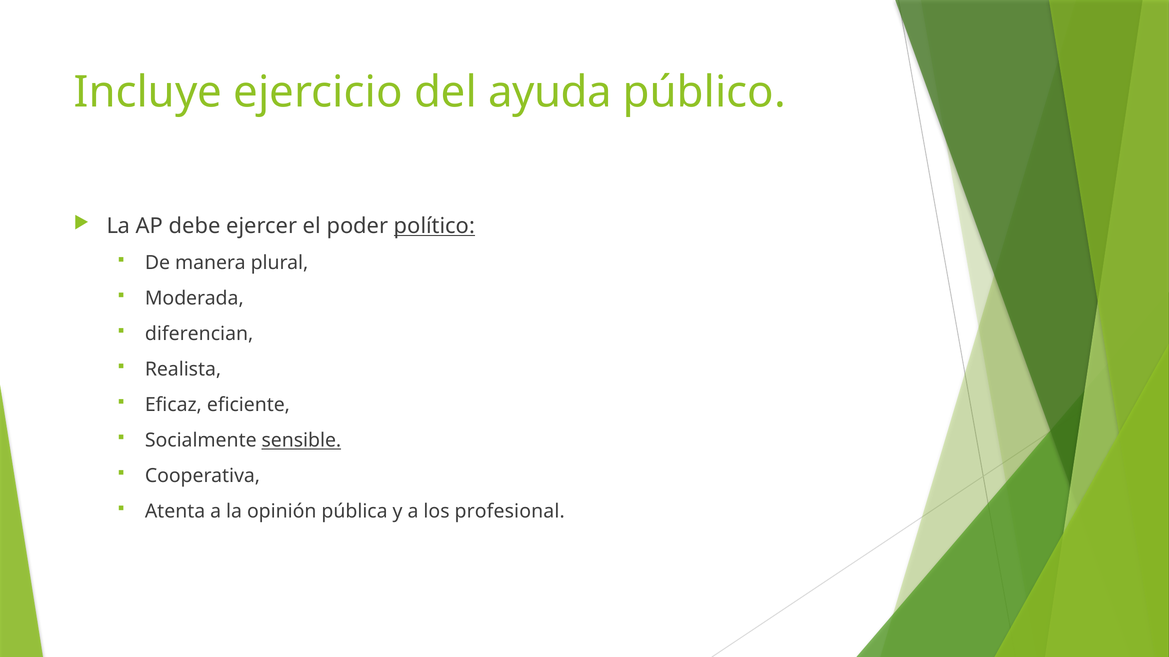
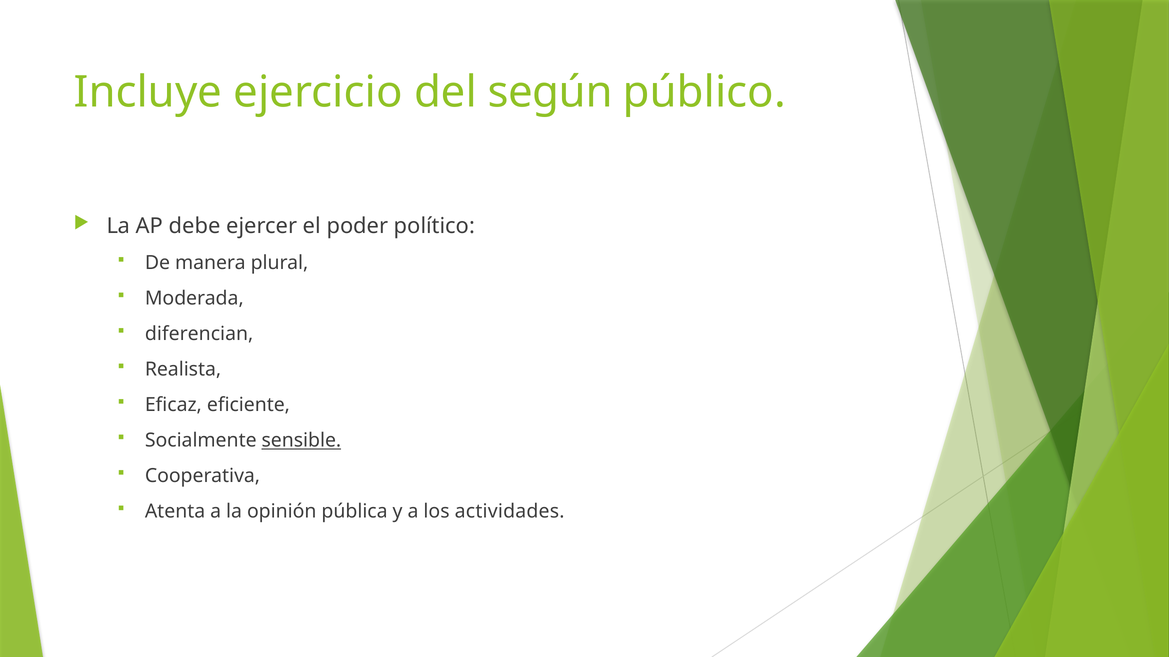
ayuda: ayuda -> según (550, 92)
político underline: present -> none (434, 226)
profesional: profesional -> actividades (510, 512)
